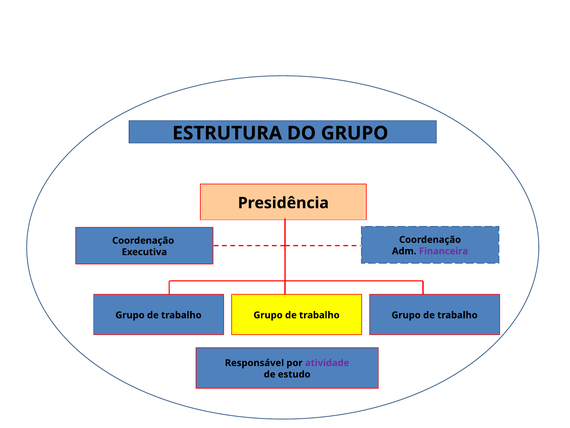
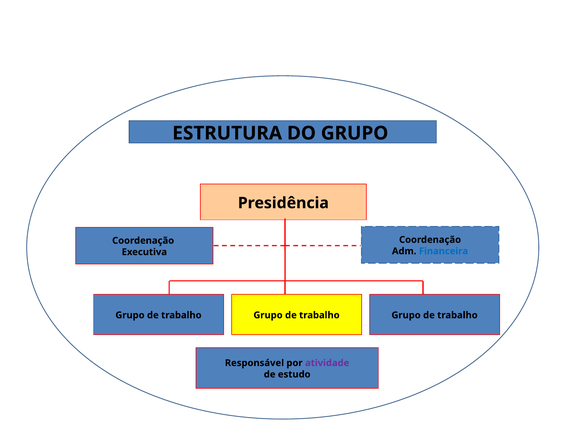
Financeira colour: purple -> blue (443, 251)
